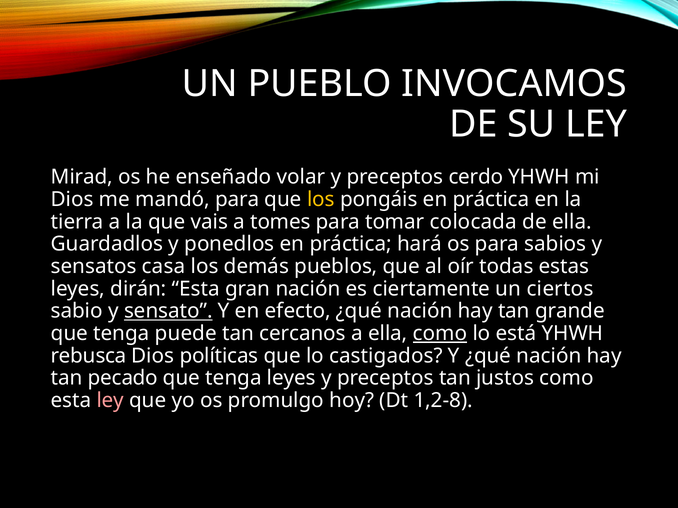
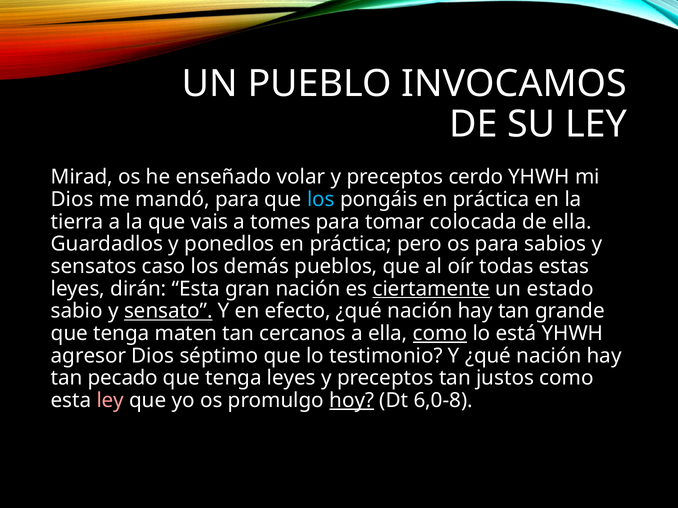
los colour: yellow -> light blue (321, 200)
hará: hará -> pero (420, 244)
casa: casa -> caso (164, 267)
ciertamente underline: none -> present (431, 289)
ciertos: ciertos -> estado (560, 289)
puede: puede -> maten (186, 334)
rebusca: rebusca -> agresor (89, 356)
políticas: políticas -> séptimo (219, 356)
castigados: castigados -> testimonio (386, 356)
hoy underline: none -> present (352, 401)
1,2-8: 1,2-8 -> 6,0-8 (443, 401)
